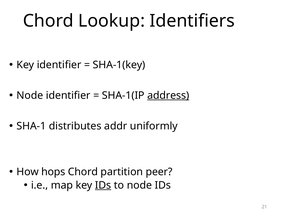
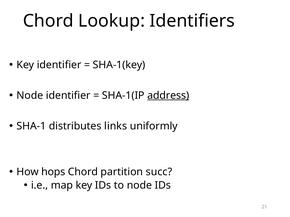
addr: addr -> links (116, 126)
peer: peer -> succ (159, 172)
IDs underline: present -> none (103, 186)
